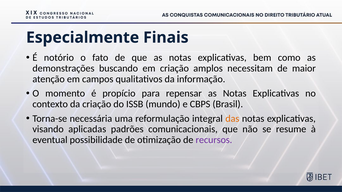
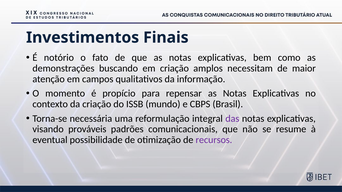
Especialmente: Especialmente -> Investimentos (83, 38)
das colour: orange -> purple (232, 119)
aplicadas: aplicadas -> prováveis (87, 129)
